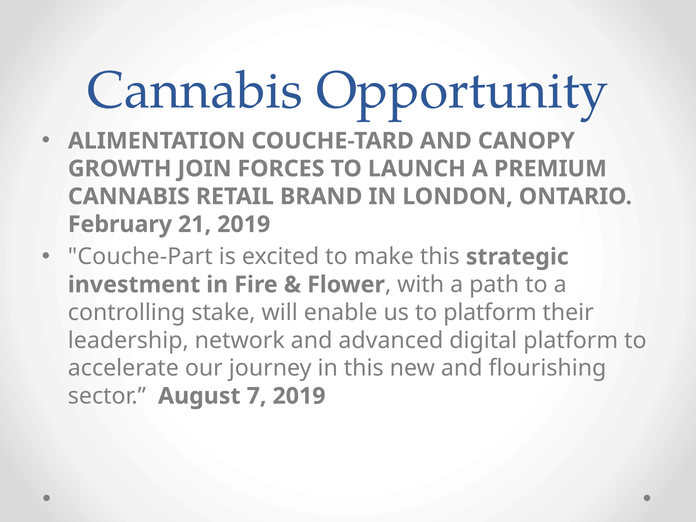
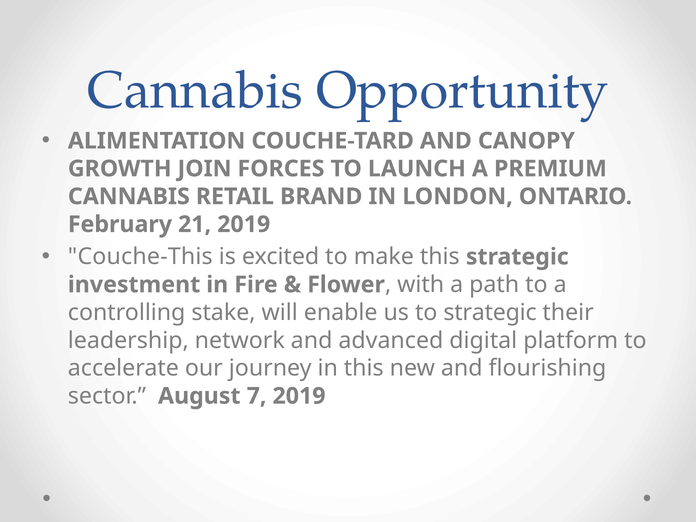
Couche-Part: Couche-Part -> Couche-This (140, 257)
to platform: platform -> strategic (490, 313)
